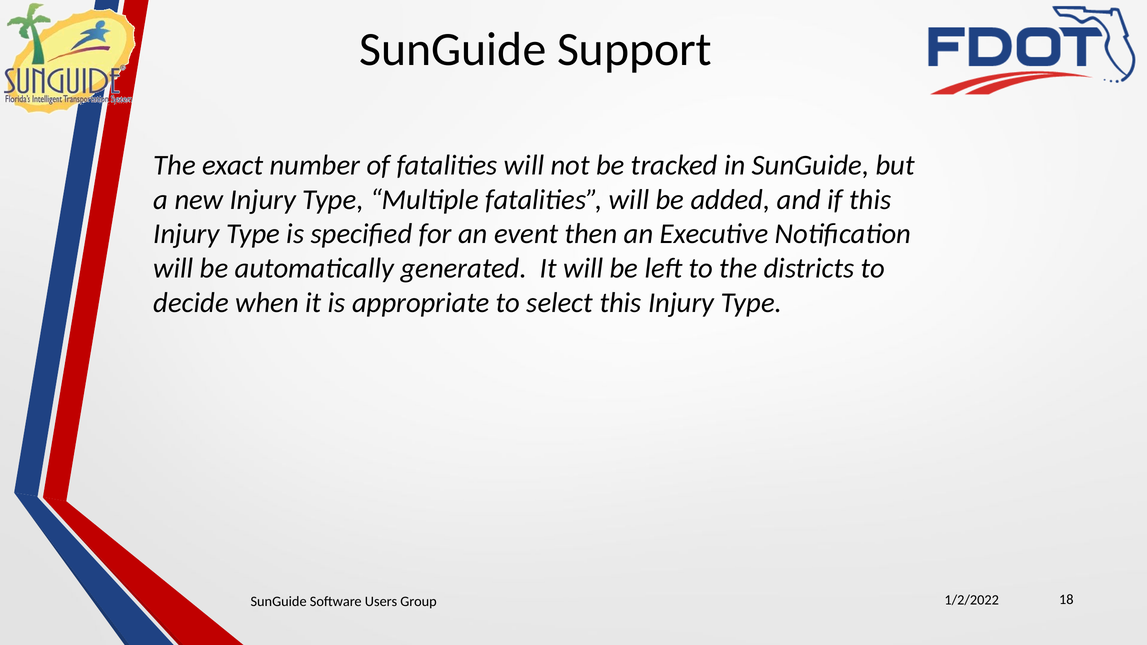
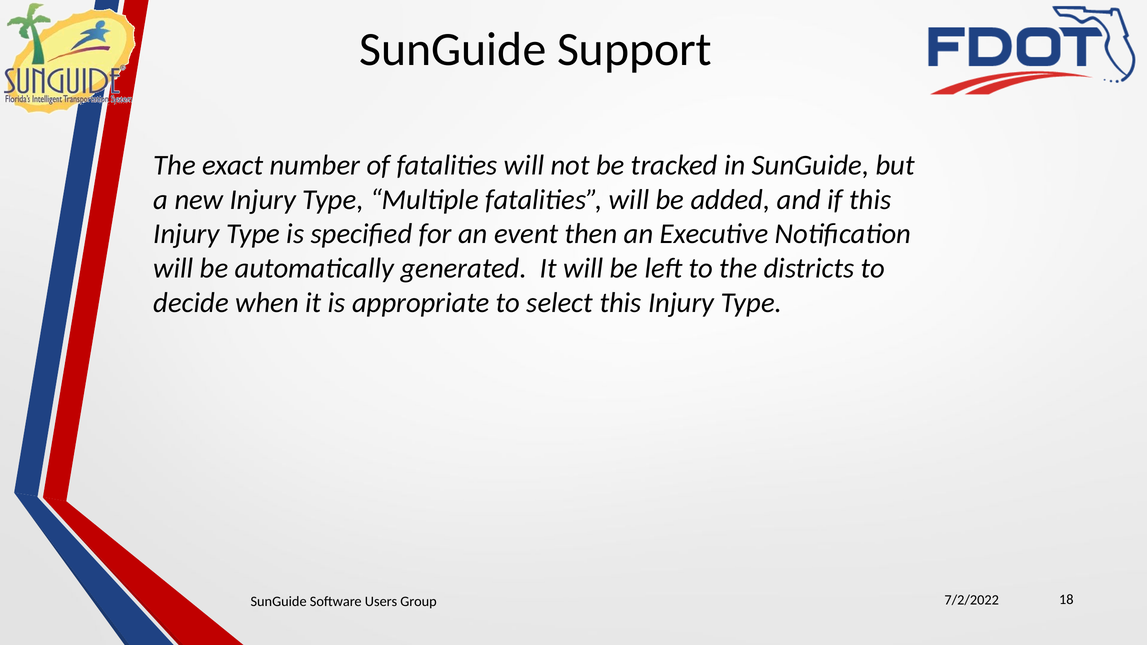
1/2/2022: 1/2/2022 -> 7/2/2022 (972, 600)
